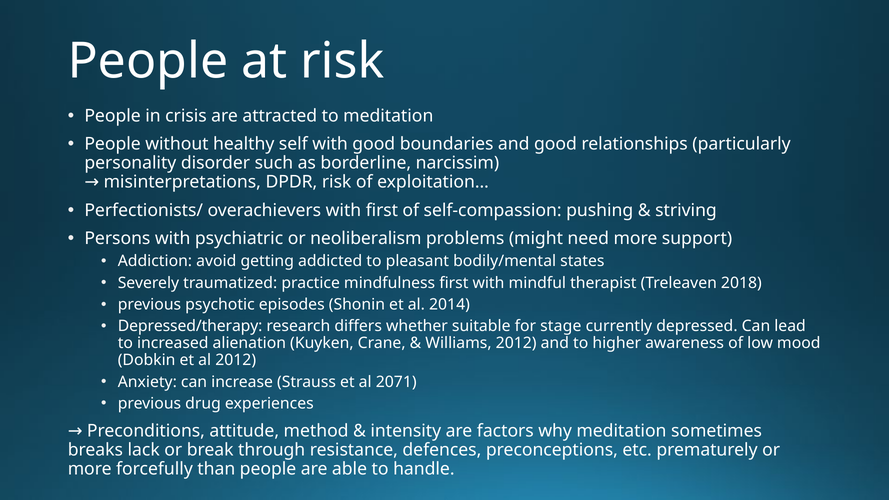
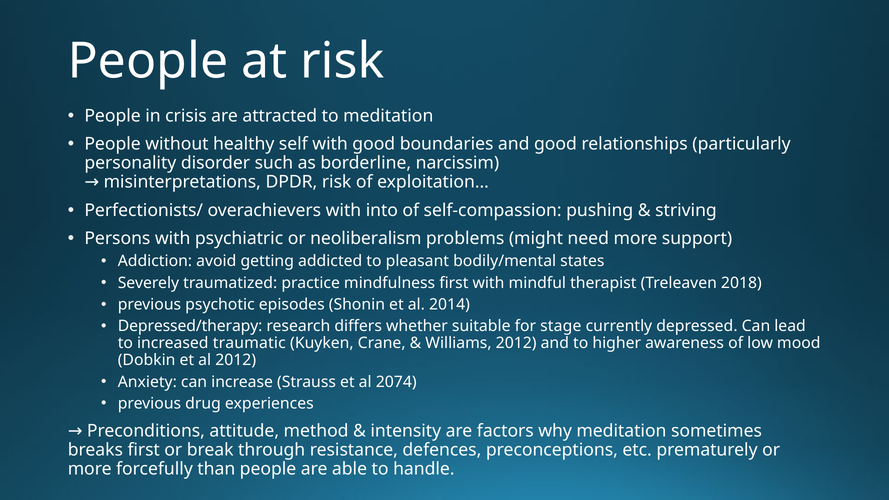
with first: first -> into (382, 210)
alienation: alienation -> traumatic (249, 343)
2071: 2071 -> 2074 (396, 382)
breaks lack: lack -> first (144, 450)
